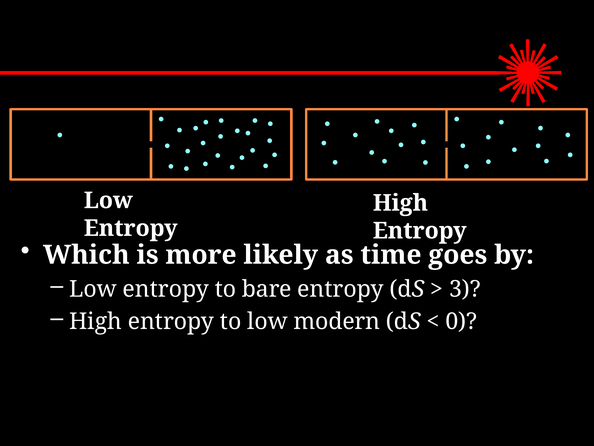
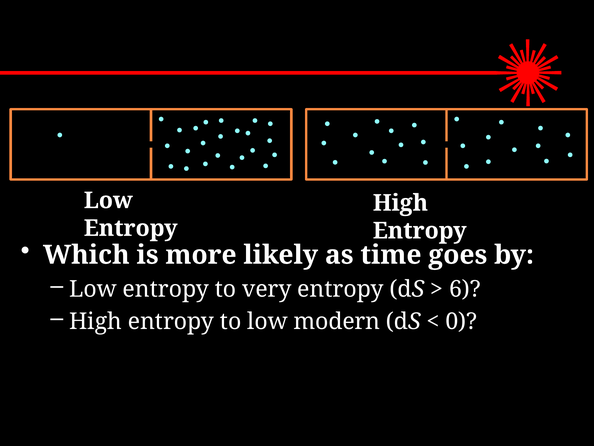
bare: bare -> very (267, 289)
3: 3 -> 6 (465, 289)
